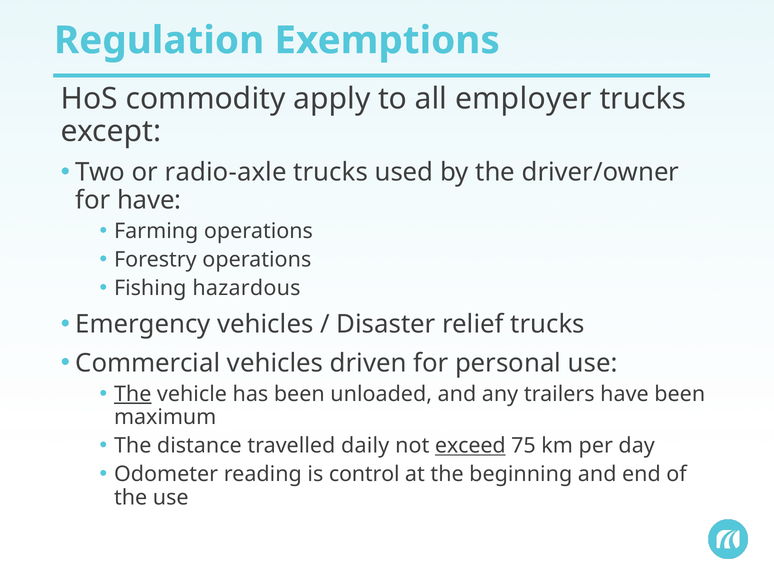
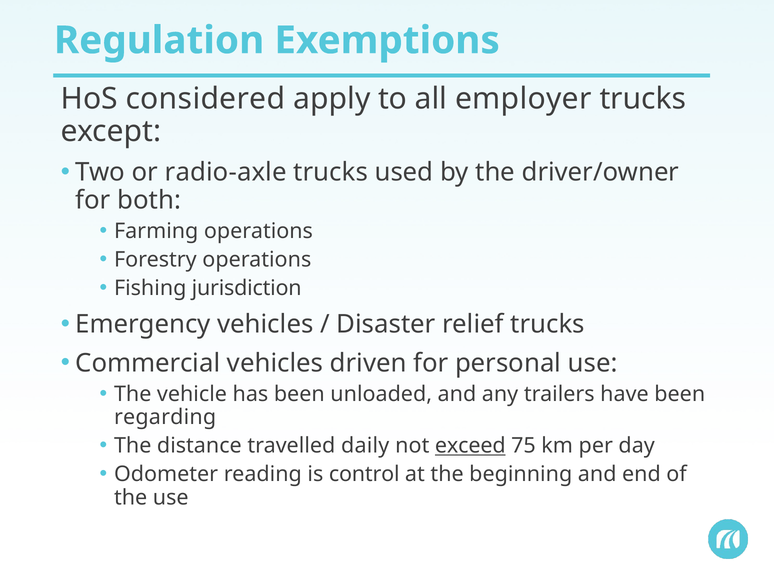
commodity: commodity -> considered (205, 99)
for have: have -> both (149, 200)
hazardous: hazardous -> jurisdiction (247, 288)
The underline: present -> none (133, 394)
maximum: maximum -> regarding (165, 417)
